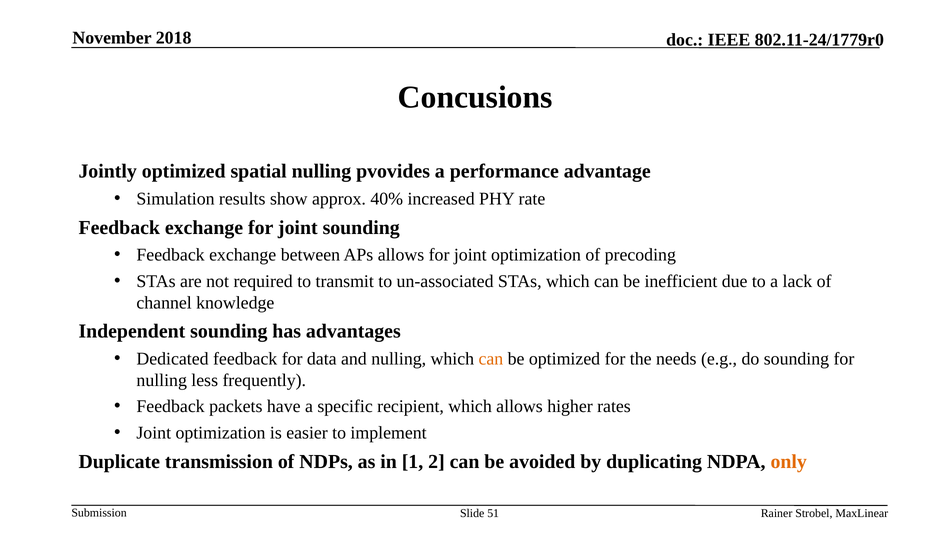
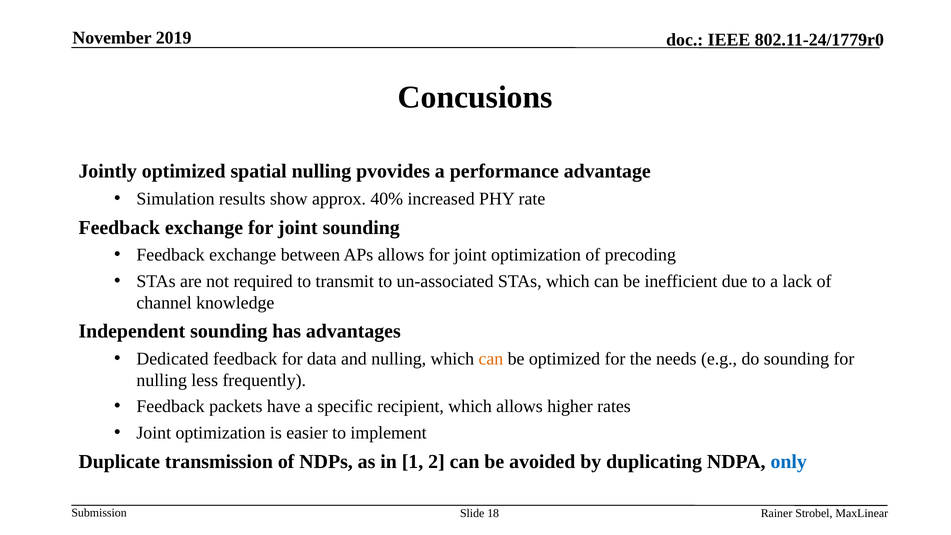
2018: 2018 -> 2019 (174, 38)
only colour: orange -> blue (789, 461)
51: 51 -> 18 (493, 513)
